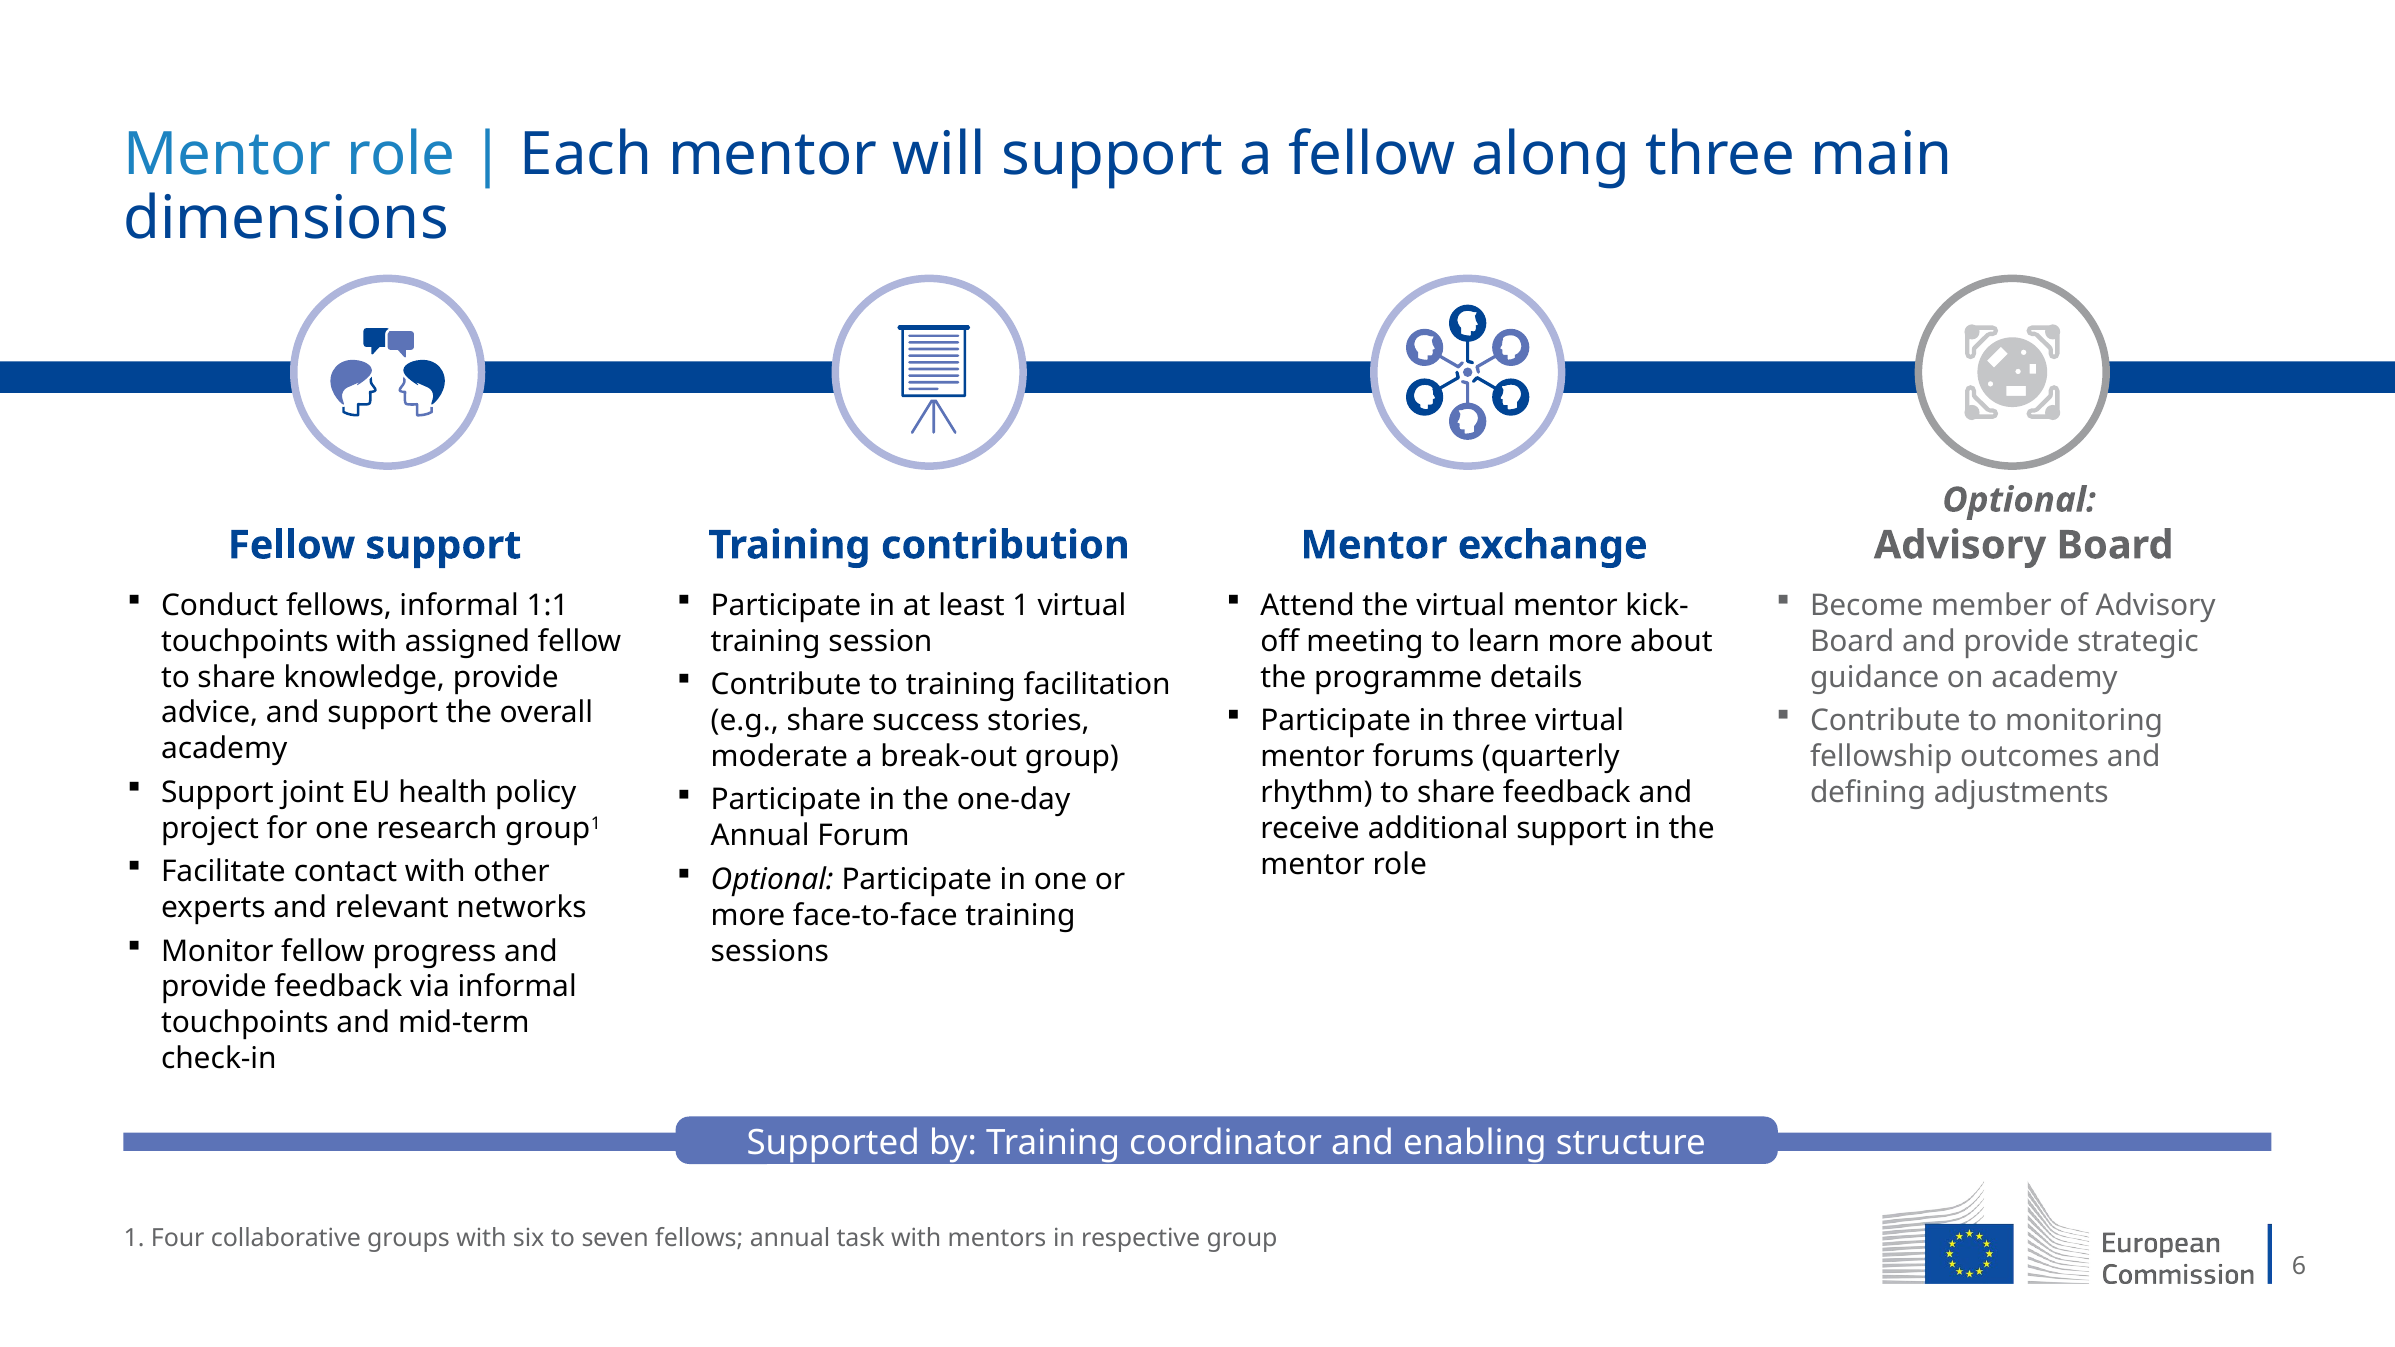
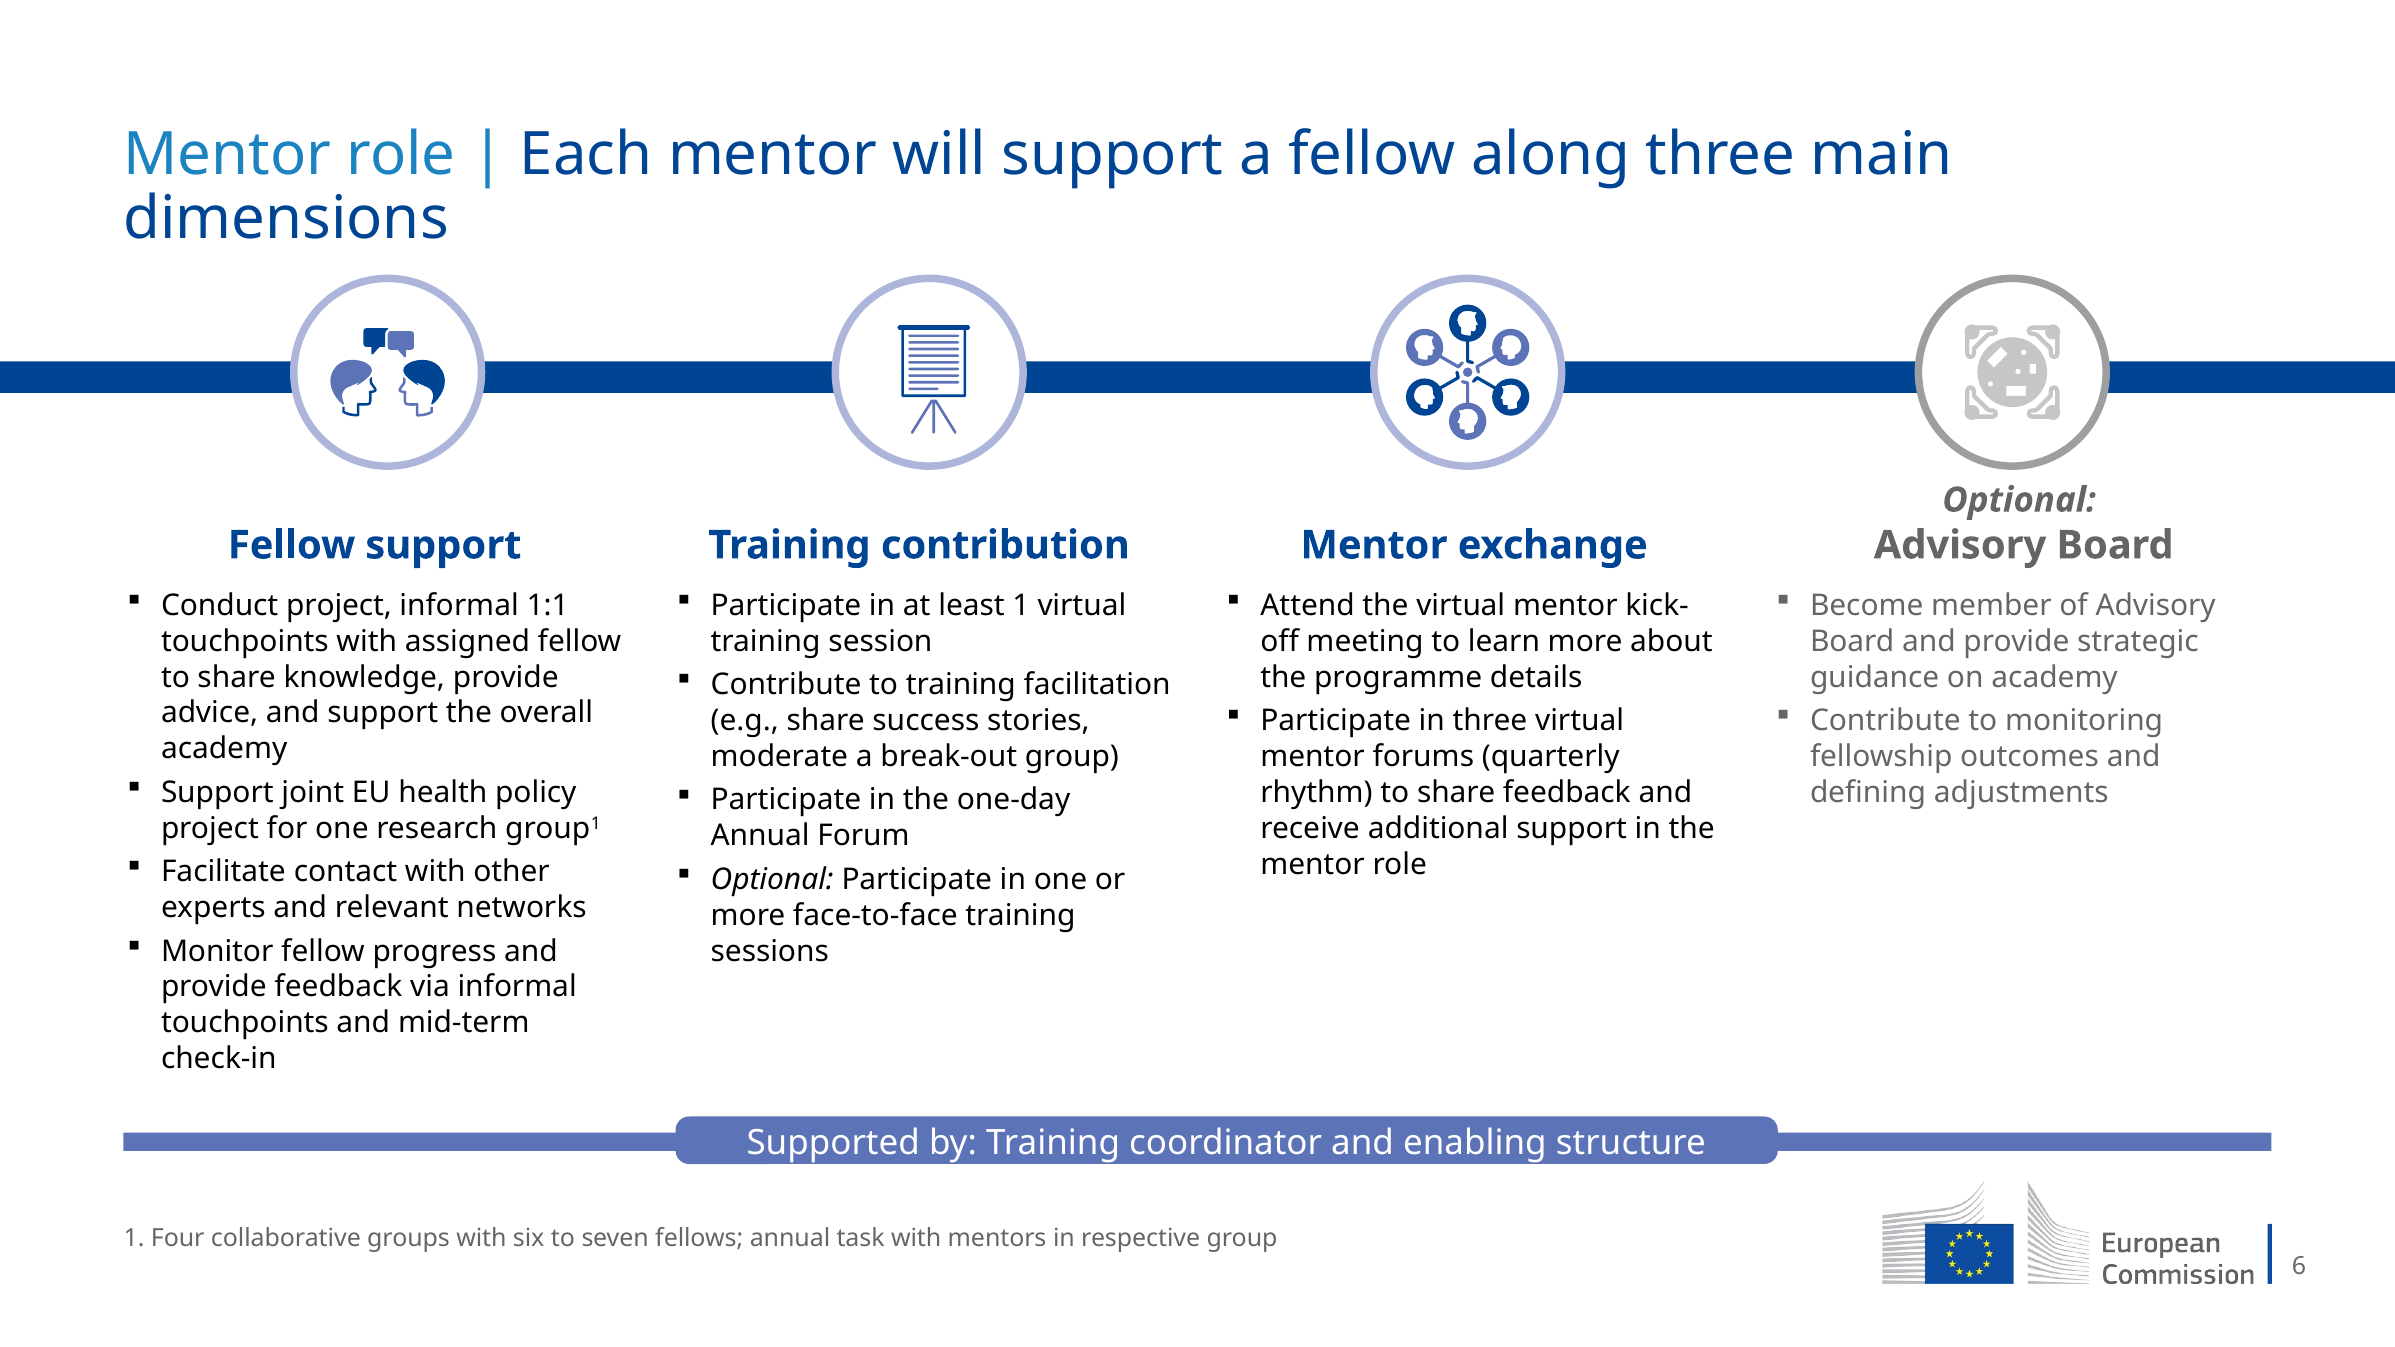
Conduct fellows: fellows -> project (339, 605)
